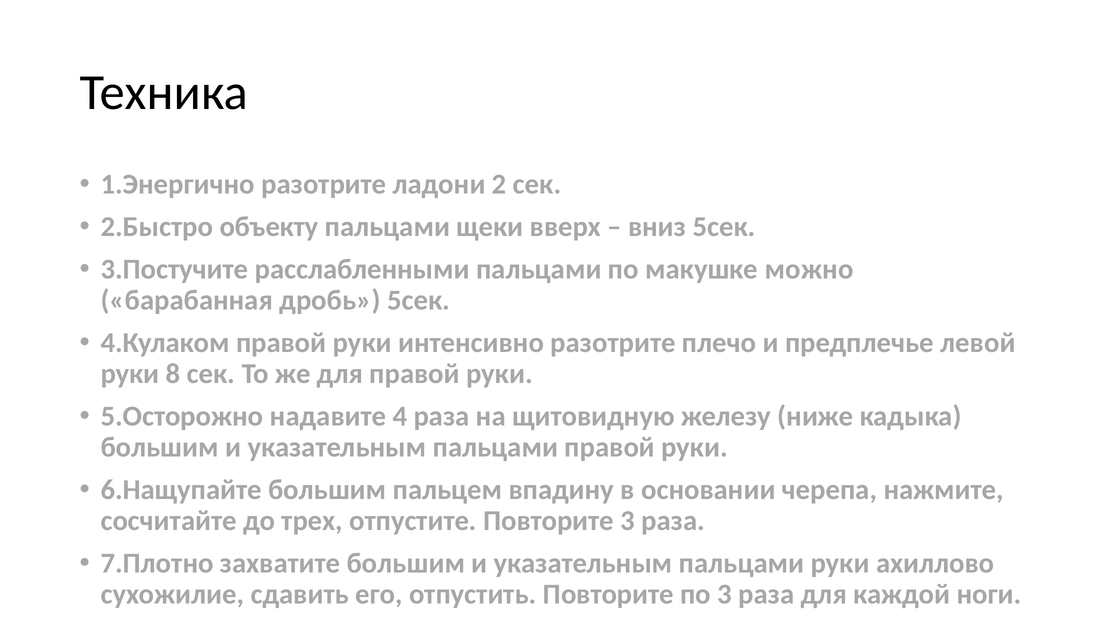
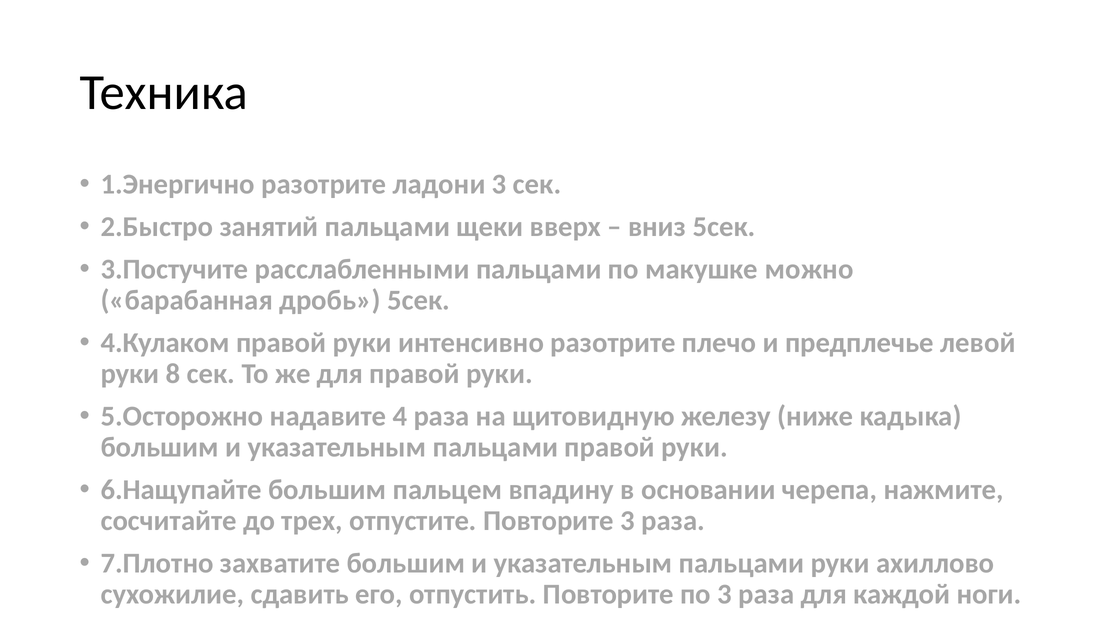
ладони 2: 2 -> 3 (499, 185)
объекту: объекту -> занятий (269, 227)
